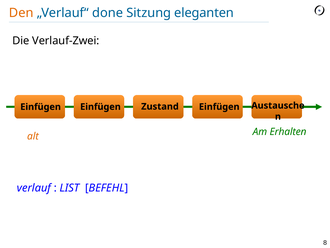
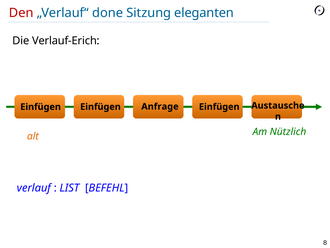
Den colour: orange -> red (21, 13)
Verlauf-Zwei: Verlauf-Zwei -> Verlauf-Erich (66, 41)
Zustand: Zustand -> Anfrage (160, 106)
Erhalten: Erhalten -> Nützlich (288, 131)
